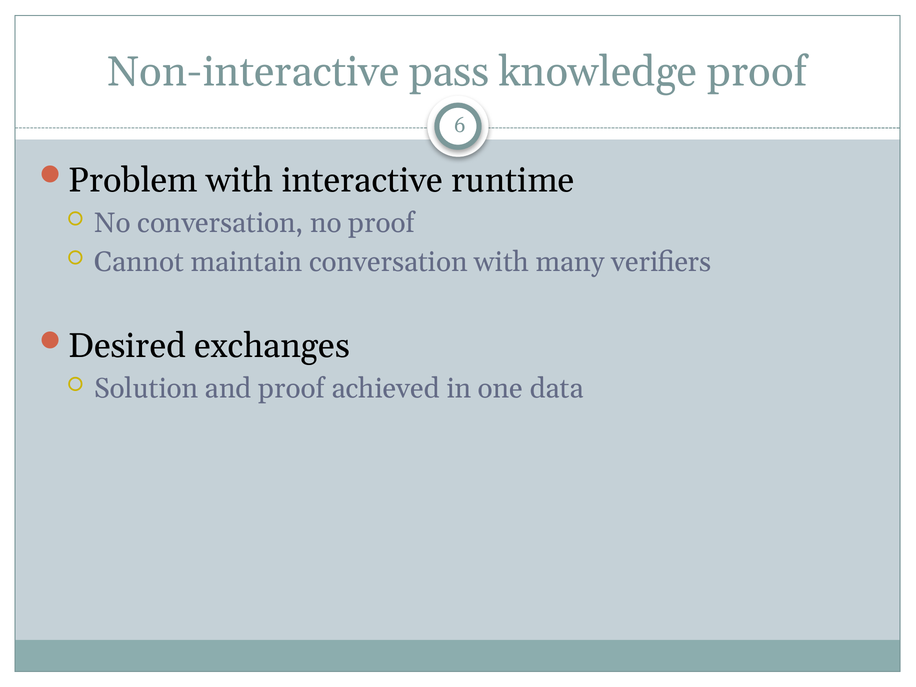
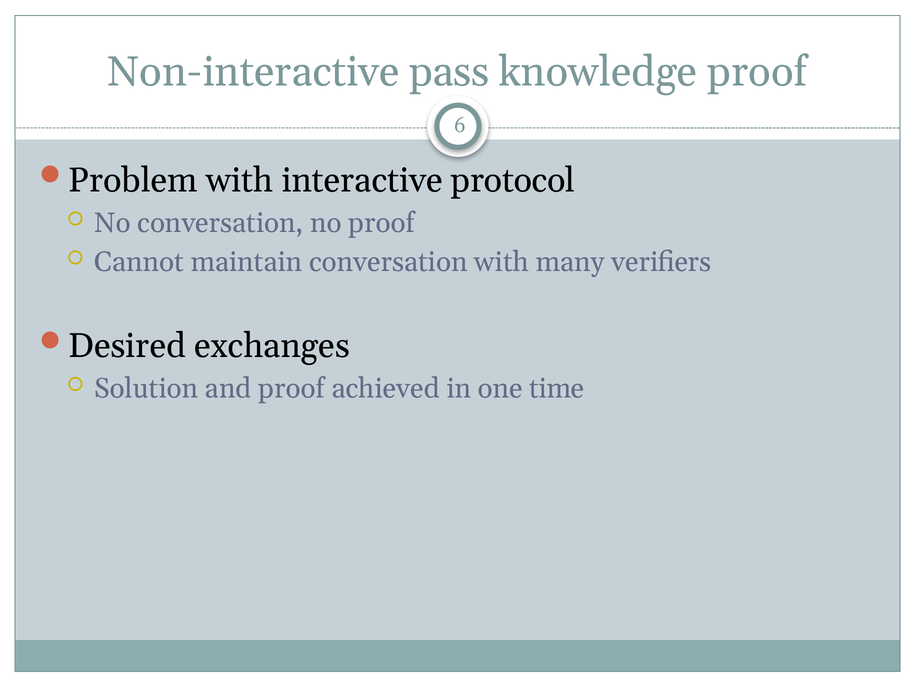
runtime: runtime -> protocol (513, 181)
data: data -> time (557, 389)
